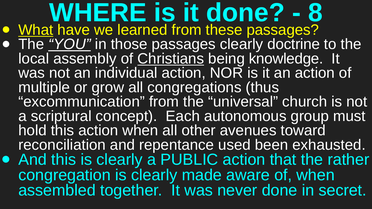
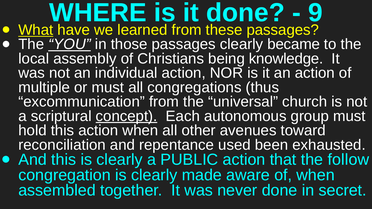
8: 8 -> 9 (315, 13)
doctrine: doctrine -> became (294, 44)
Christians underline: present -> none (171, 59)
or grow: grow -> must (108, 87)
concept underline: none -> present (127, 116)
rather: rather -> follow (348, 160)
